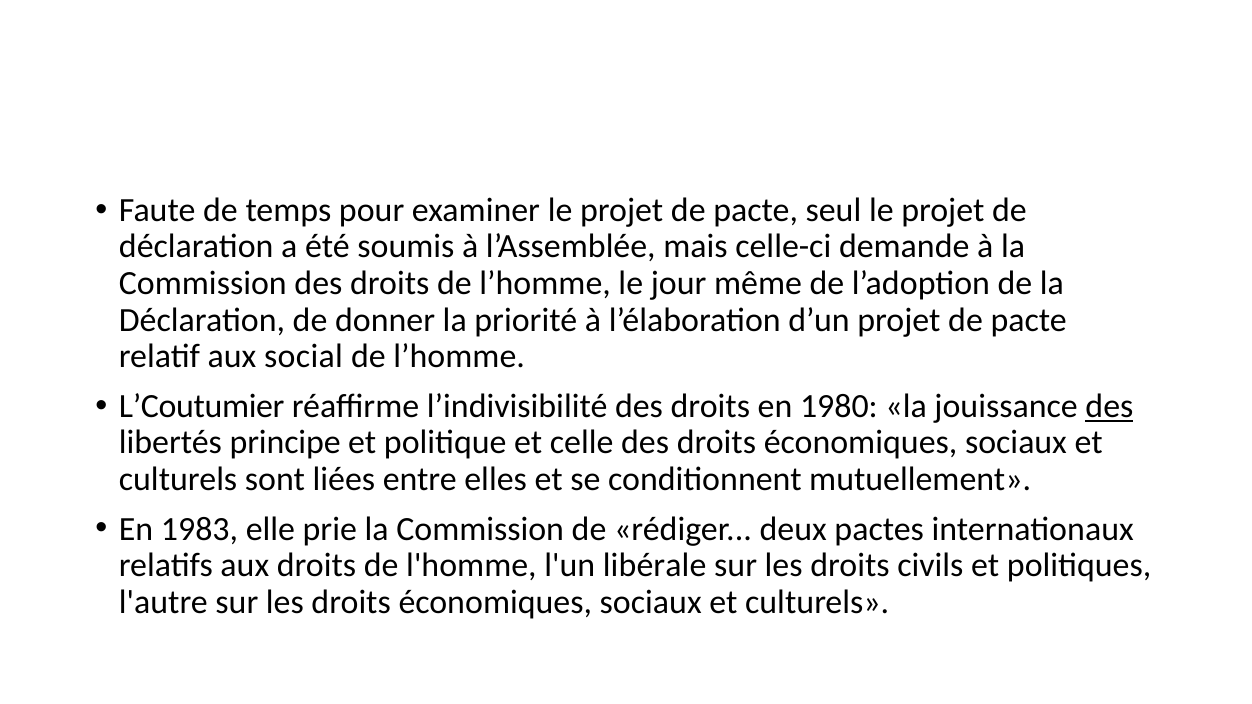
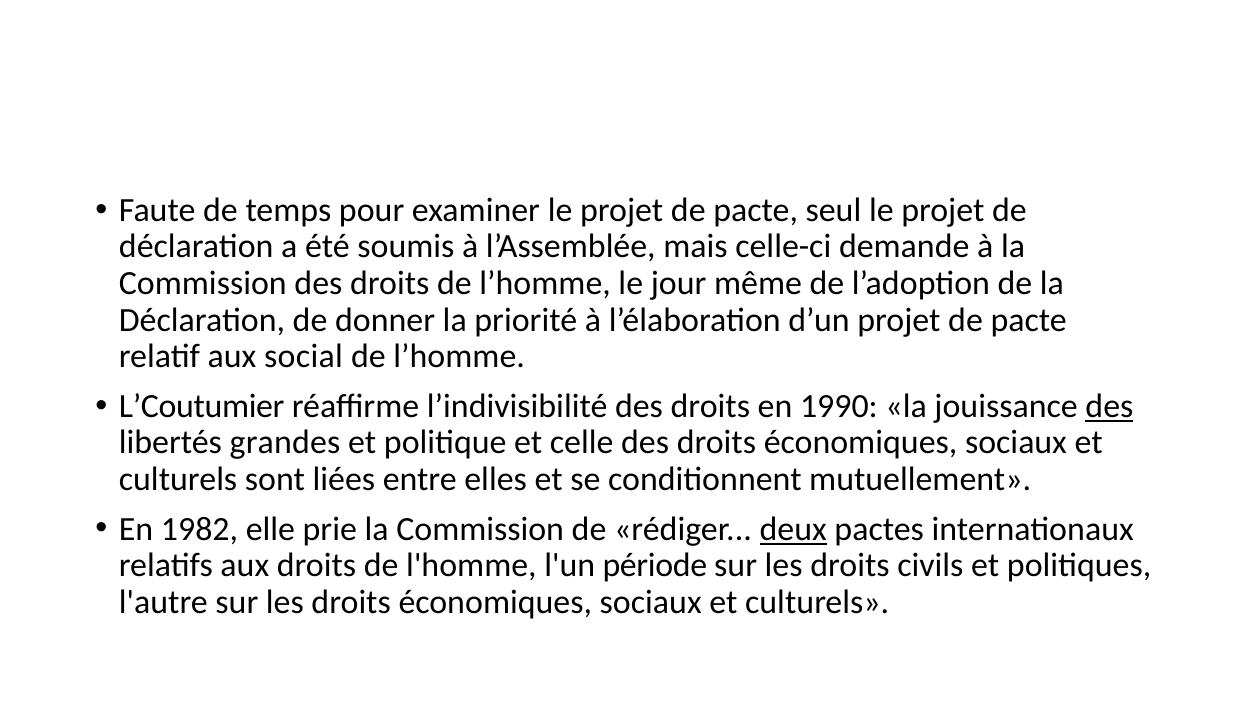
1980: 1980 -> 1990 (839, 406)
principe: principe -> grandes (285, 443)
1983: 1983 -> 1982 (199, 529)
deux underline: none -> present (793, 529)
libérale: libérale -> période (655, 566)
